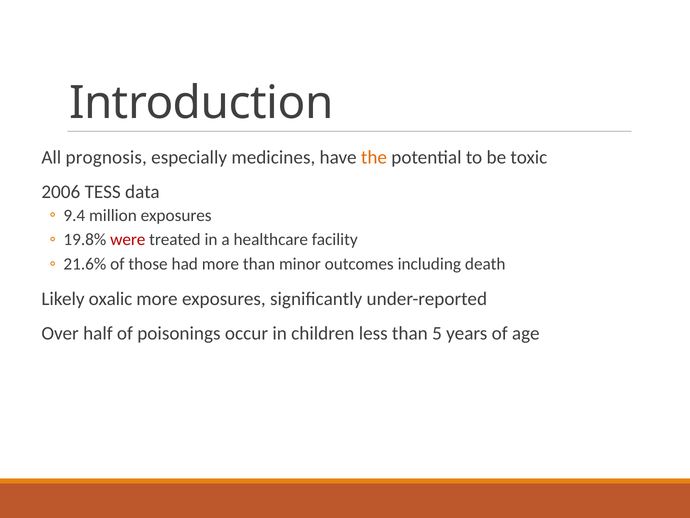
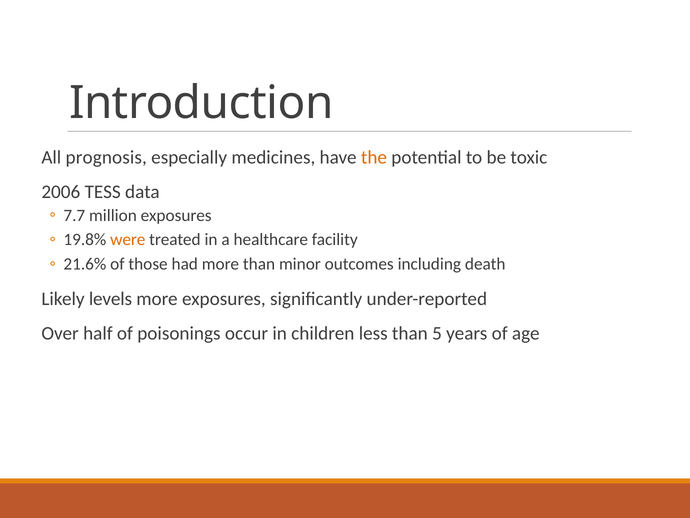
9.4: 9.4 -> 7.7 (74, 215)
were colour: red -> orange (128, 240)
oxalic: oxalic -> levels (110, 299)
